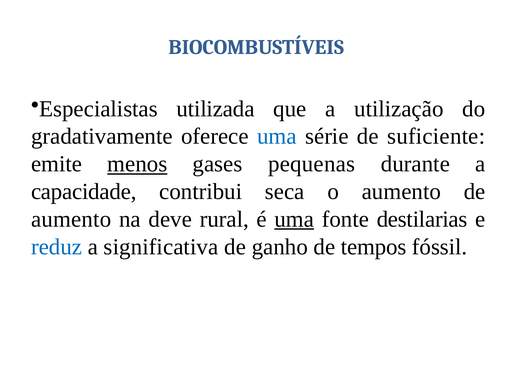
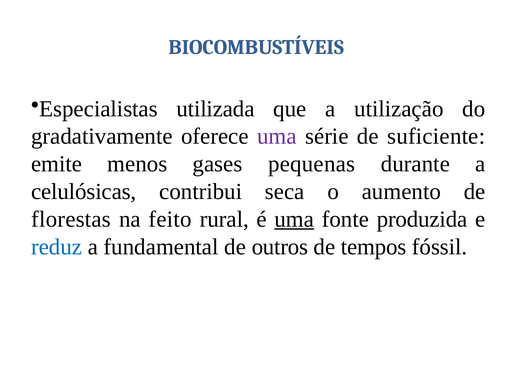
uma colour: blue -> purple (277, 136)
menos underline: present -> none (137, 164)
capacidade: capacidade -> celulósicas (84, 191)
aumento: aumento -> florestas (71, 219)
deve: deve -> feito (170, 219)
destilarias: destilarias -> produzida (422, 219)
significativa: significativa -> fundamental (161, 247)
ganho: ganho -> outros (280, 247)
